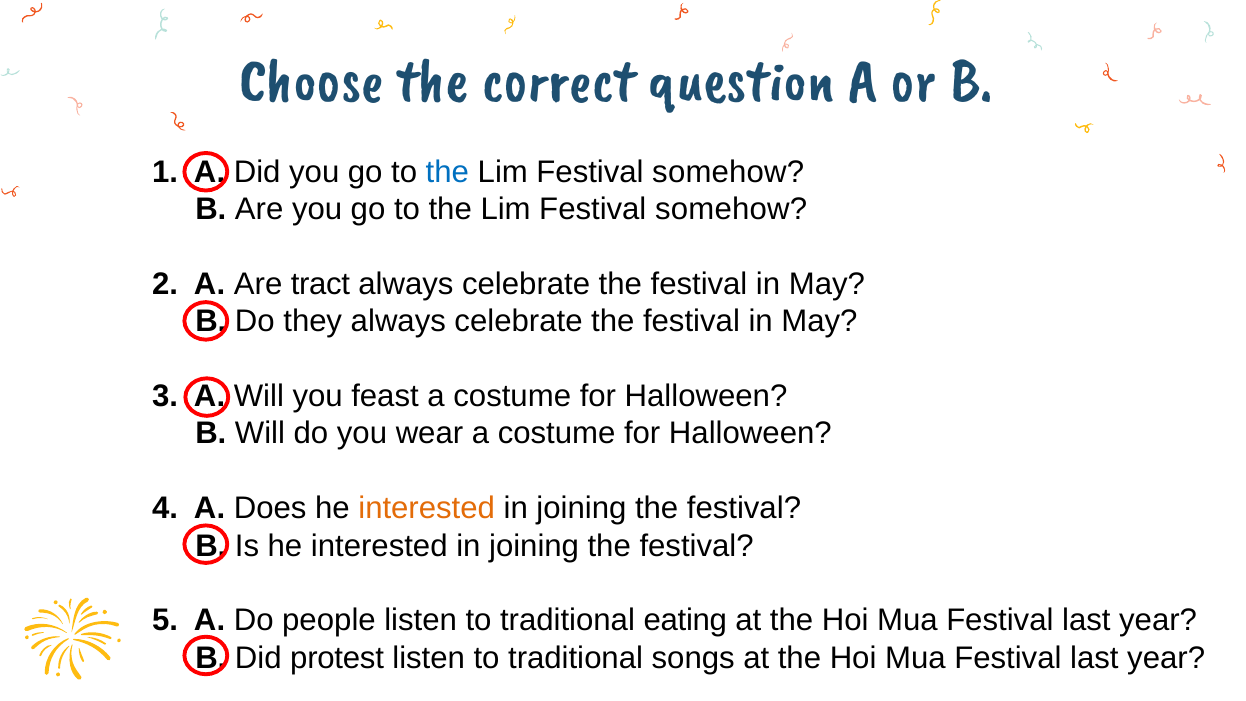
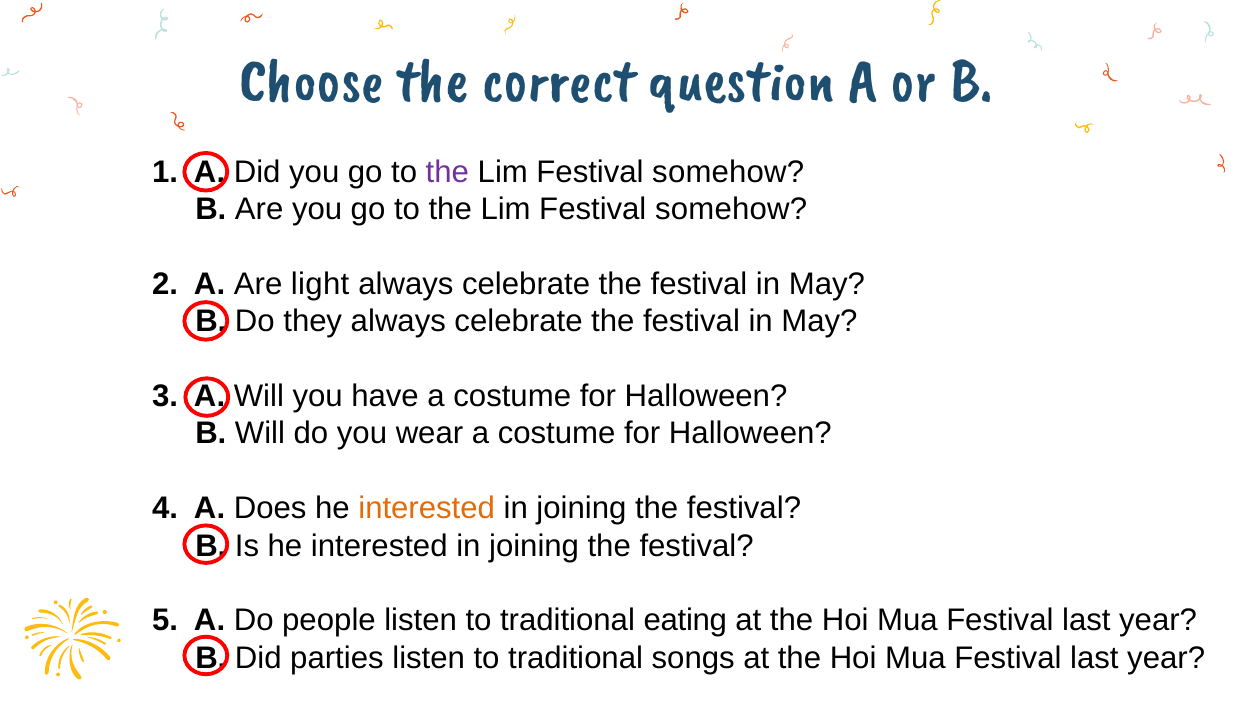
the colour: blue -> purple (447, 172)
tract: tract -> light (320, 284)
feast: feast -> have (385, 396)
protest: protest -> parties (337, 658)
